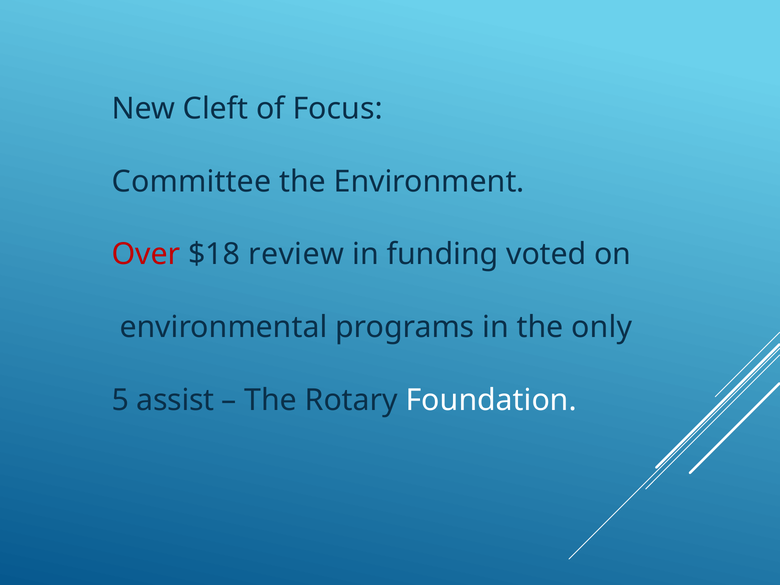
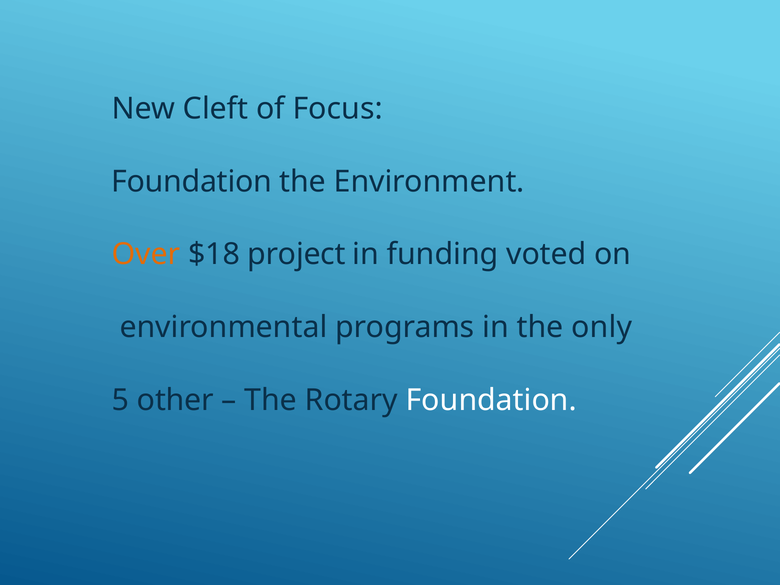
Committee: Committee -> Foundation (192, 182)
Over colour: red -> orange (146, 254)
review: review -> project (296, 254)
assist: assist -> other (175, 400)
